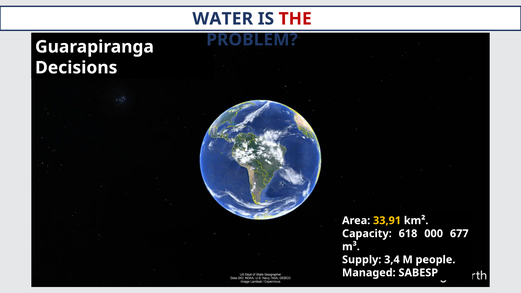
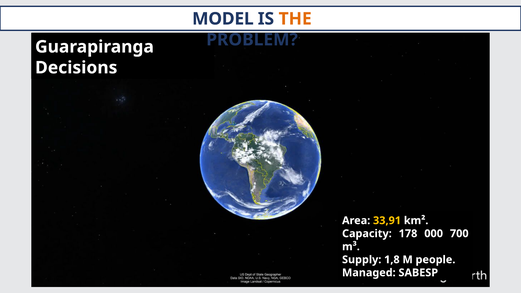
WATER: WATER -> MODEL (223, 19)
THE colour: red -> orange (295, 19)
618: 618 -> 178 (408, 234)
677: 677 -> 700 (459, 234)
3,4: 3,4 -> 1,8 (392, 260)
